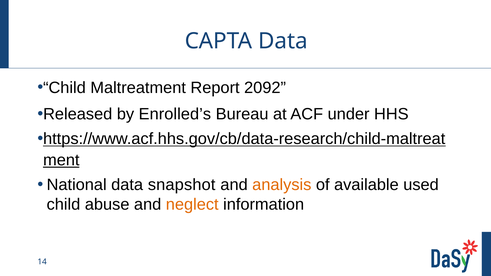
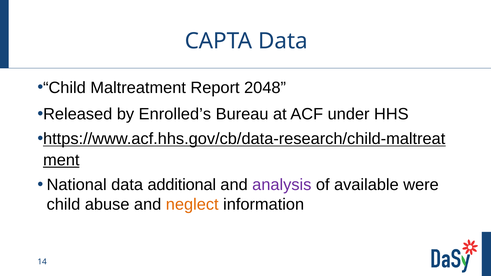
2092: 2092 -> 2048 (265, 88)
snapshot: snapshot -> additional (182, 185)
analysis colour: orange -> purple (282, 185)
used: used -> were (421, 185)
